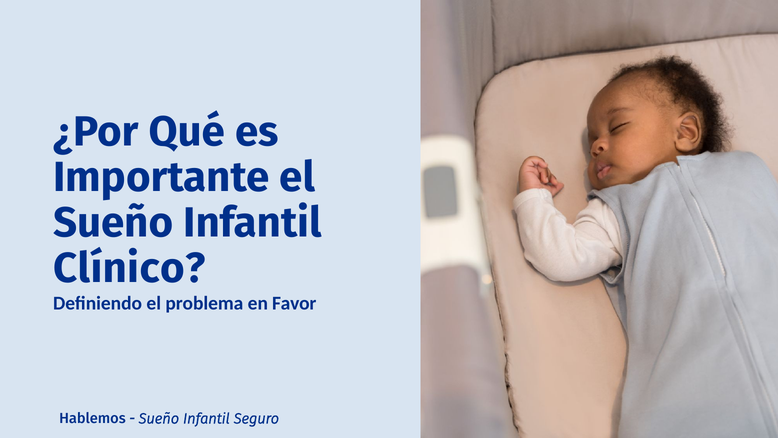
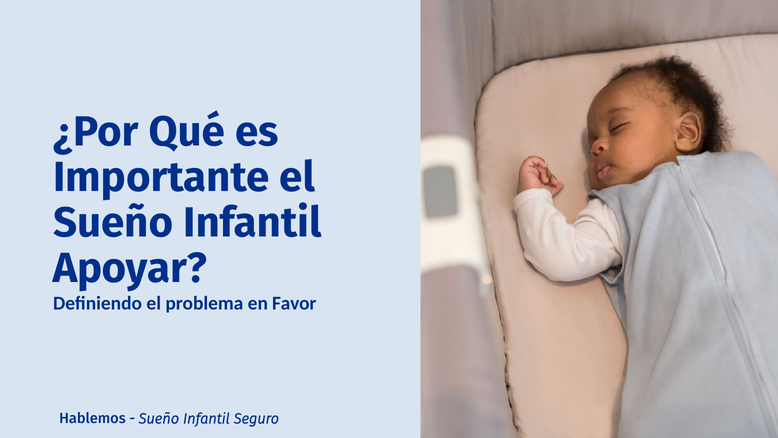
Clínico: Clínico -> Apoyar (130, 268)
